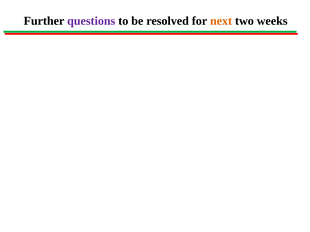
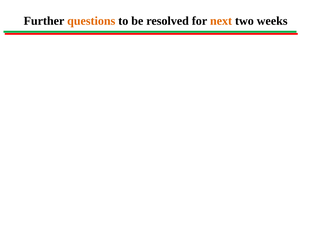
questions colour: purple -> orange (91, 21)
